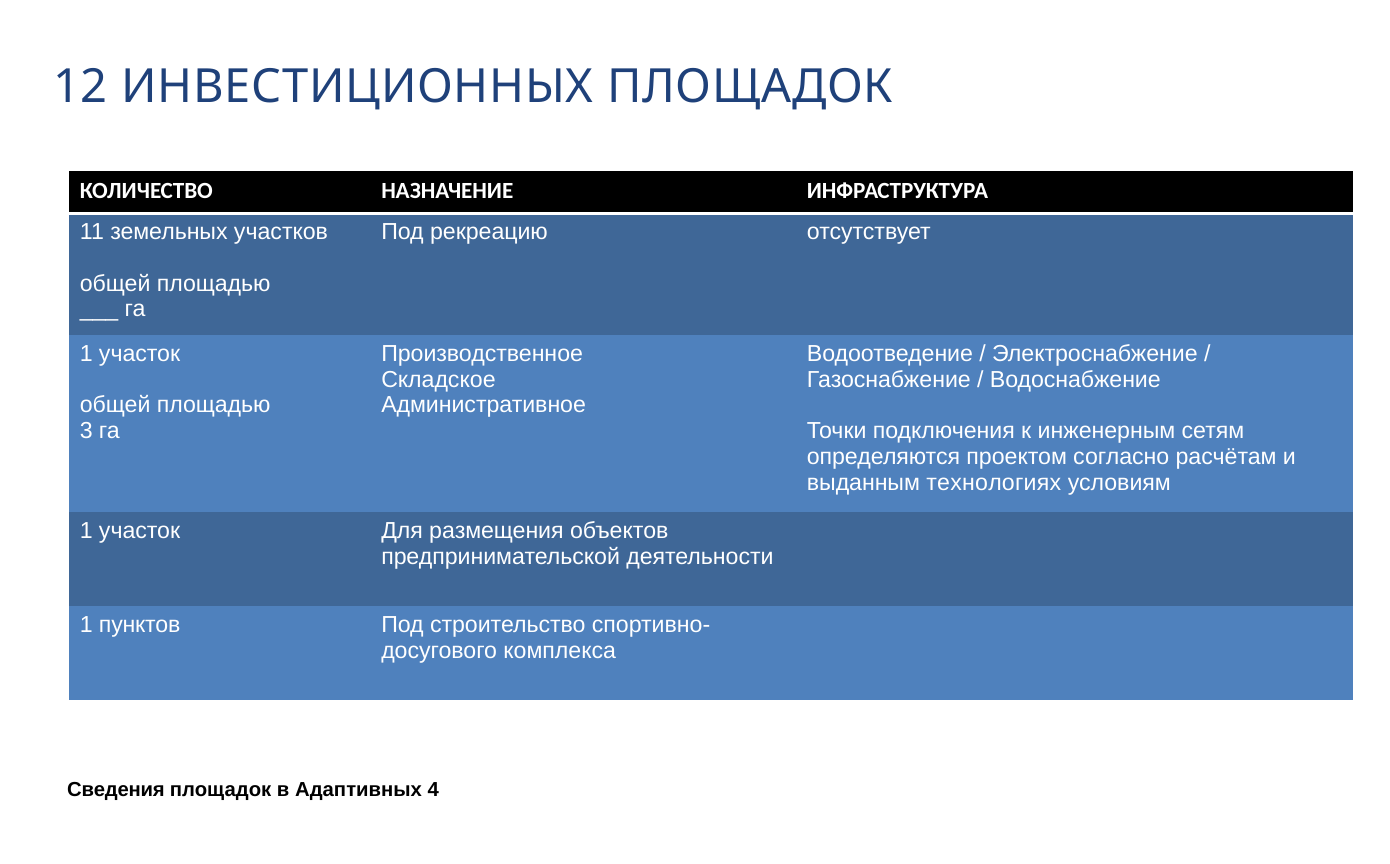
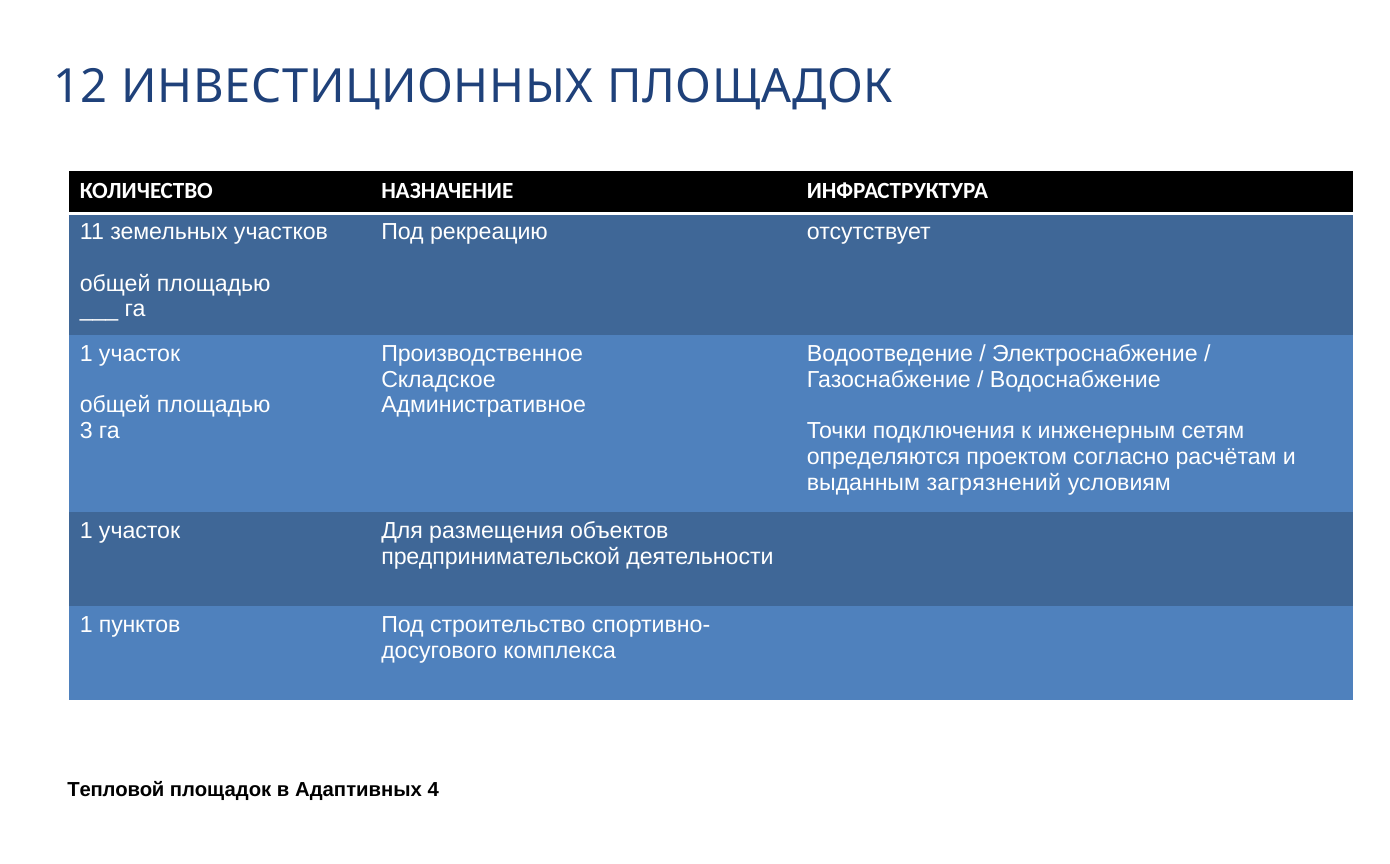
технологиях: технологиях -> загрязнений (994, 482)
Сведения: Сведения -> Тепловой (116, 789)
